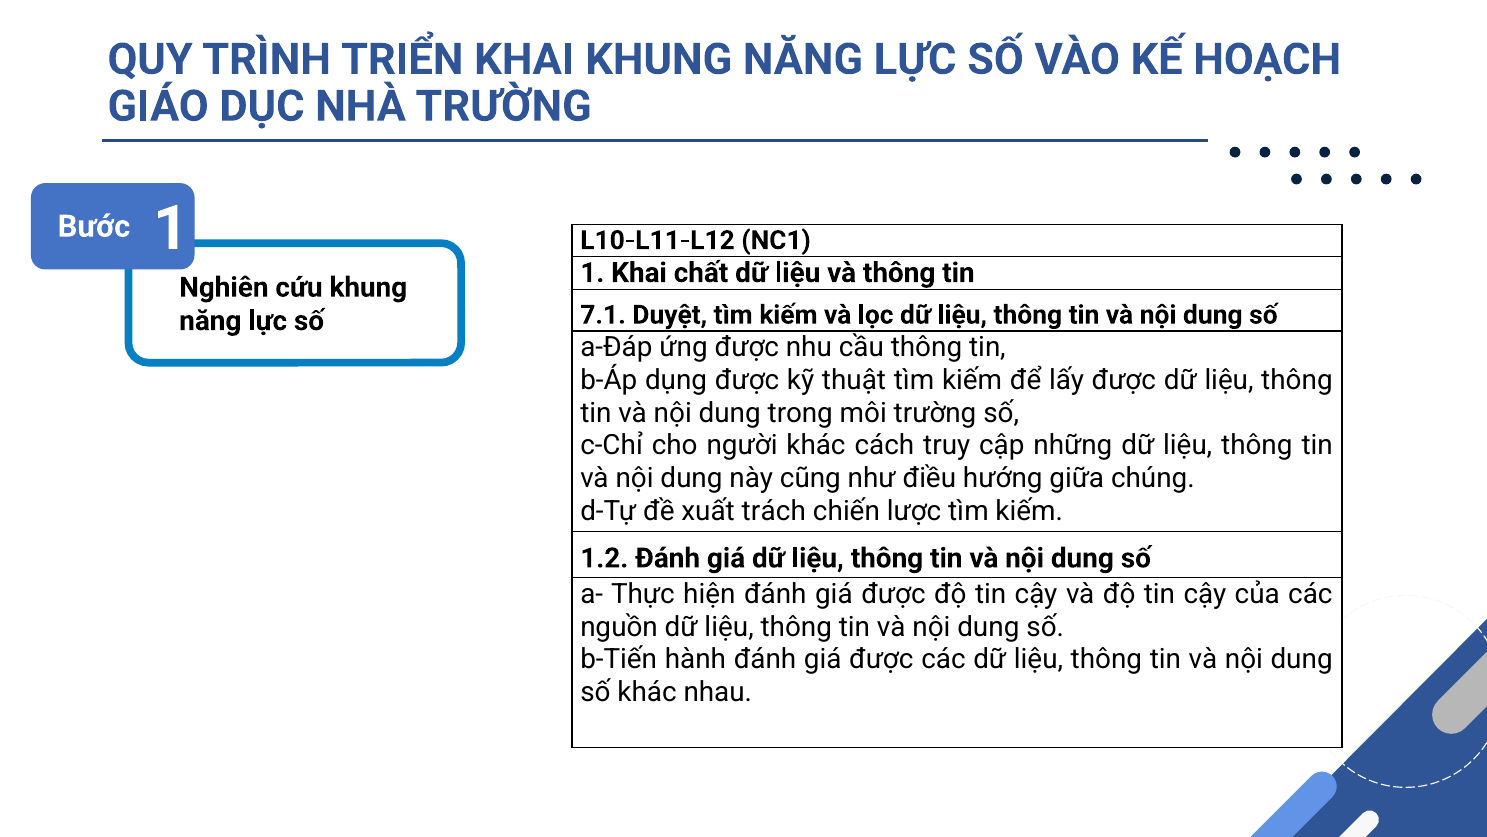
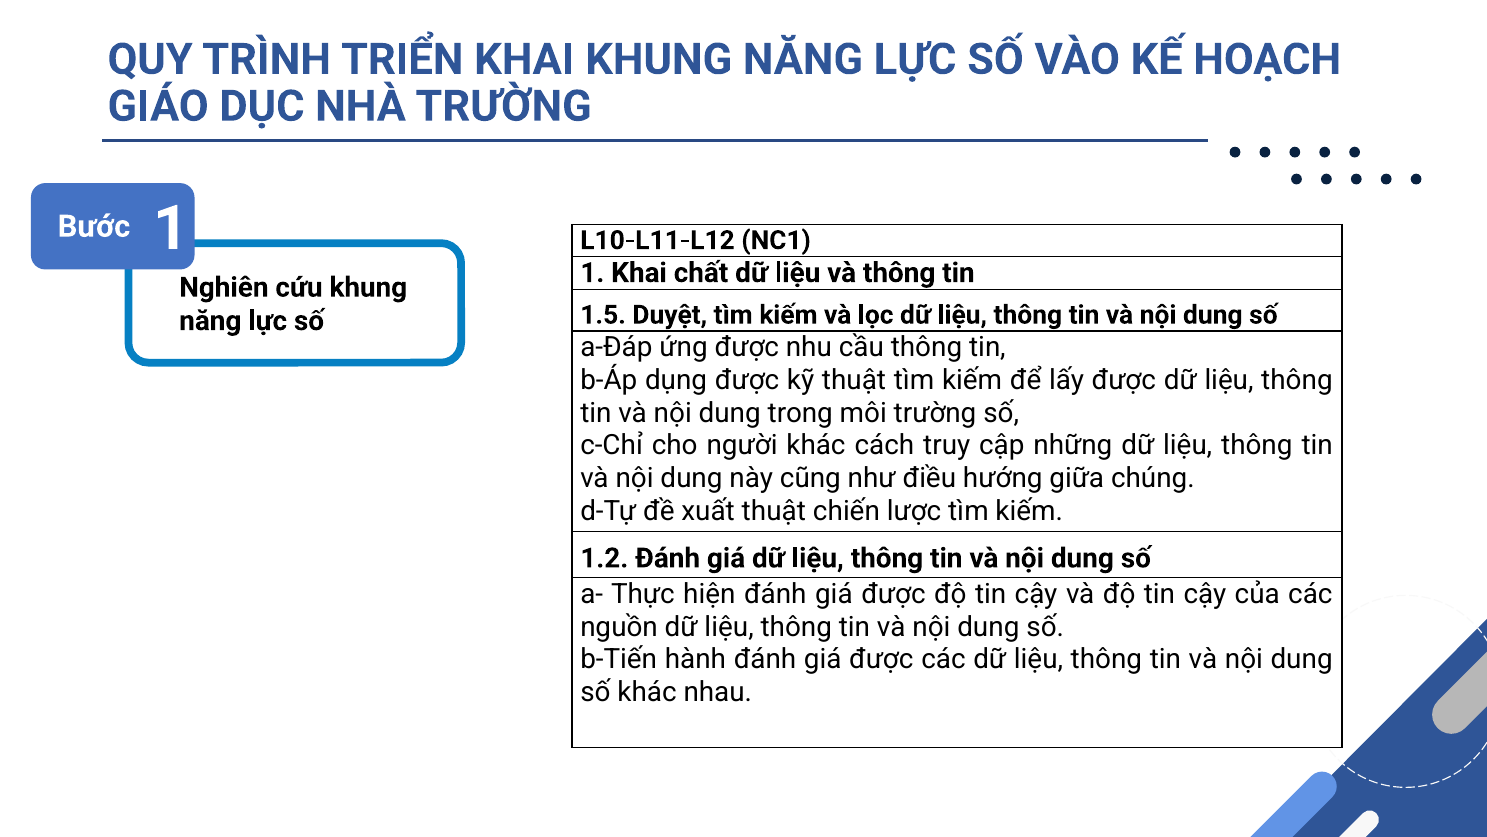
7.1: 7.1 -> 1.5 (603, 315)
xuất trách: trách -> thuật (774, 511)
